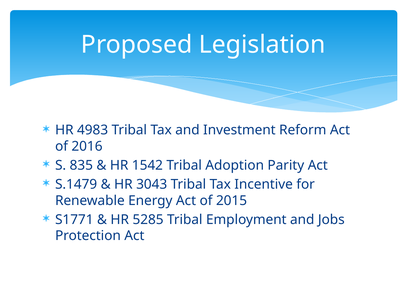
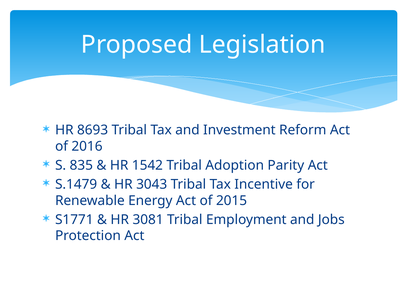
4983: 4983 -> 8693 (93, 130)
5285: 5285 -> 3081 (148, 220)
